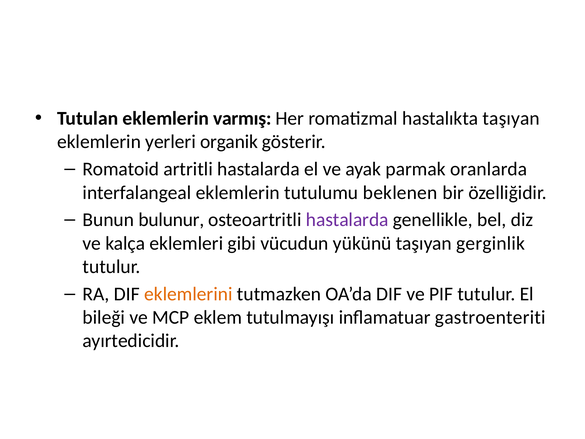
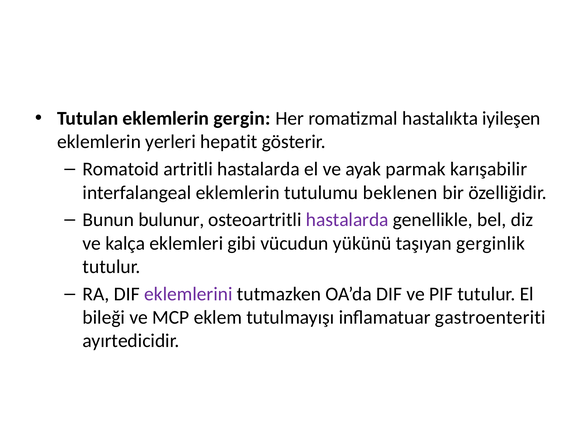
varmış: varmış -> gergin (242, 118)
hastalıkta taşıyan: taşıyan -> iyileşen (511, 118)
organik: organik -> hepatit (229, 142)
oranlarda: oranlarda -> karışabilir (489, 169)
eklemlerini colour: orange -> purple (188, 294)
